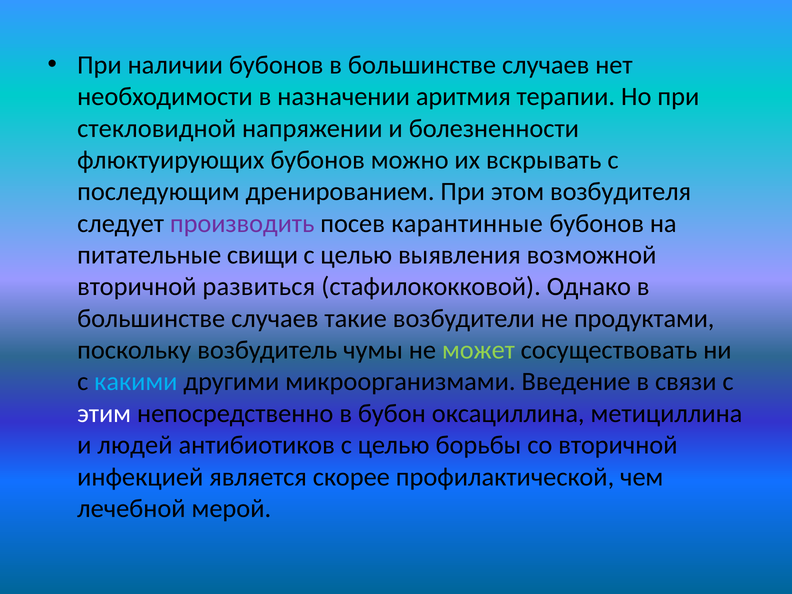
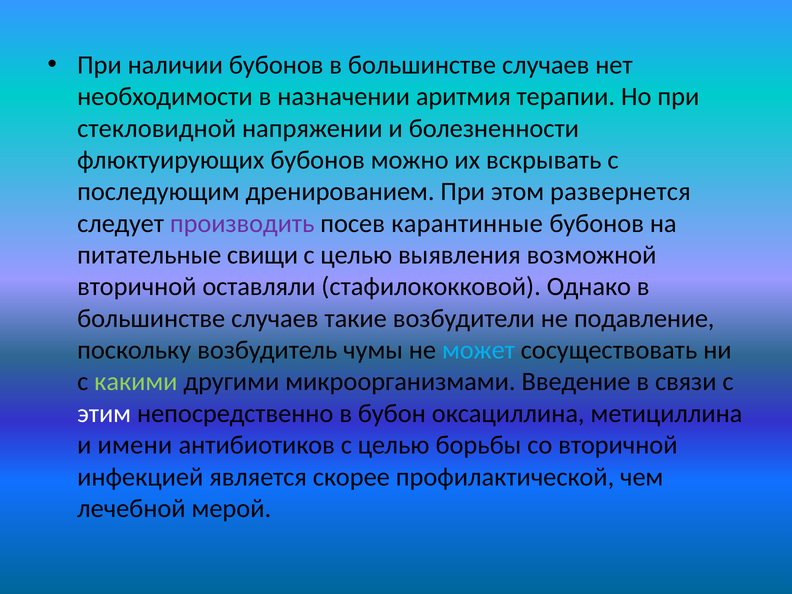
возбудителя: возбудителя -> развернется (620, 192)
развиться: развиться -> оставляли (259, 287)
продуктами: продуктами -> подавление (644, 318)
может colour: light green -> light blue (478, 350)
какими colour: light blue -> light green (136, 382)
людей: людей -> имени (135, 445)
